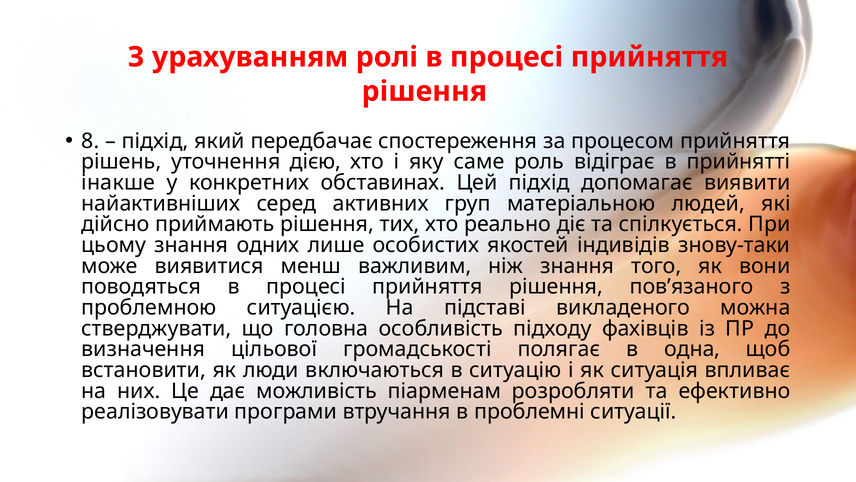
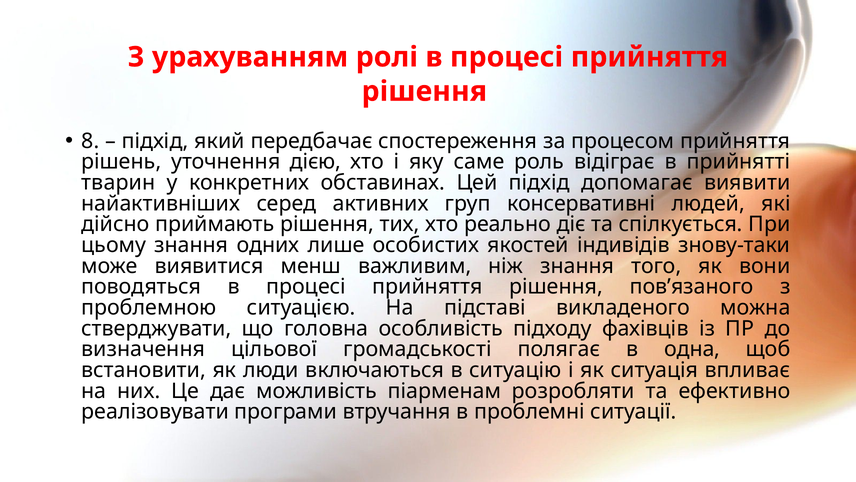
інакше: інакше -> тварин (118, 183)
матеріальною: матеріальною -> консервативні (581, 203)
